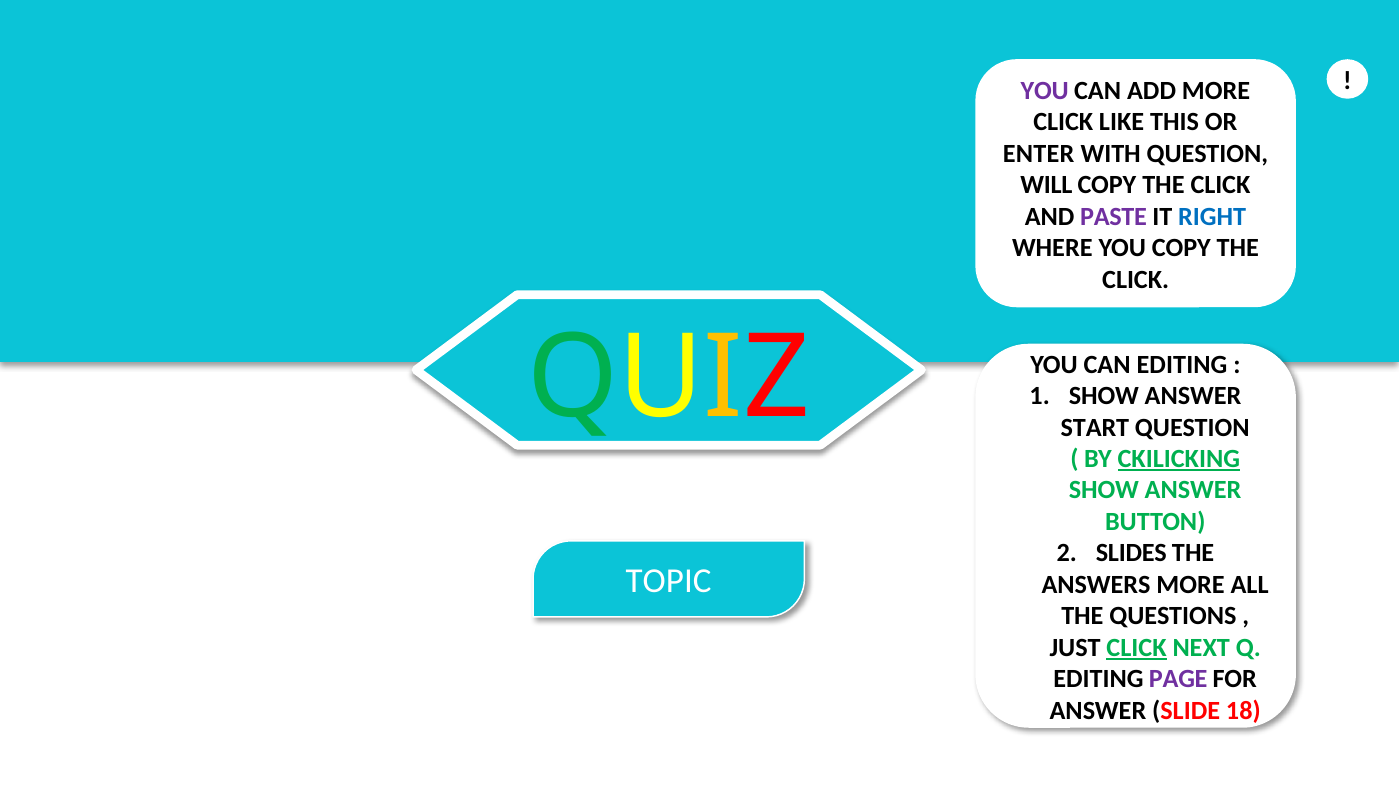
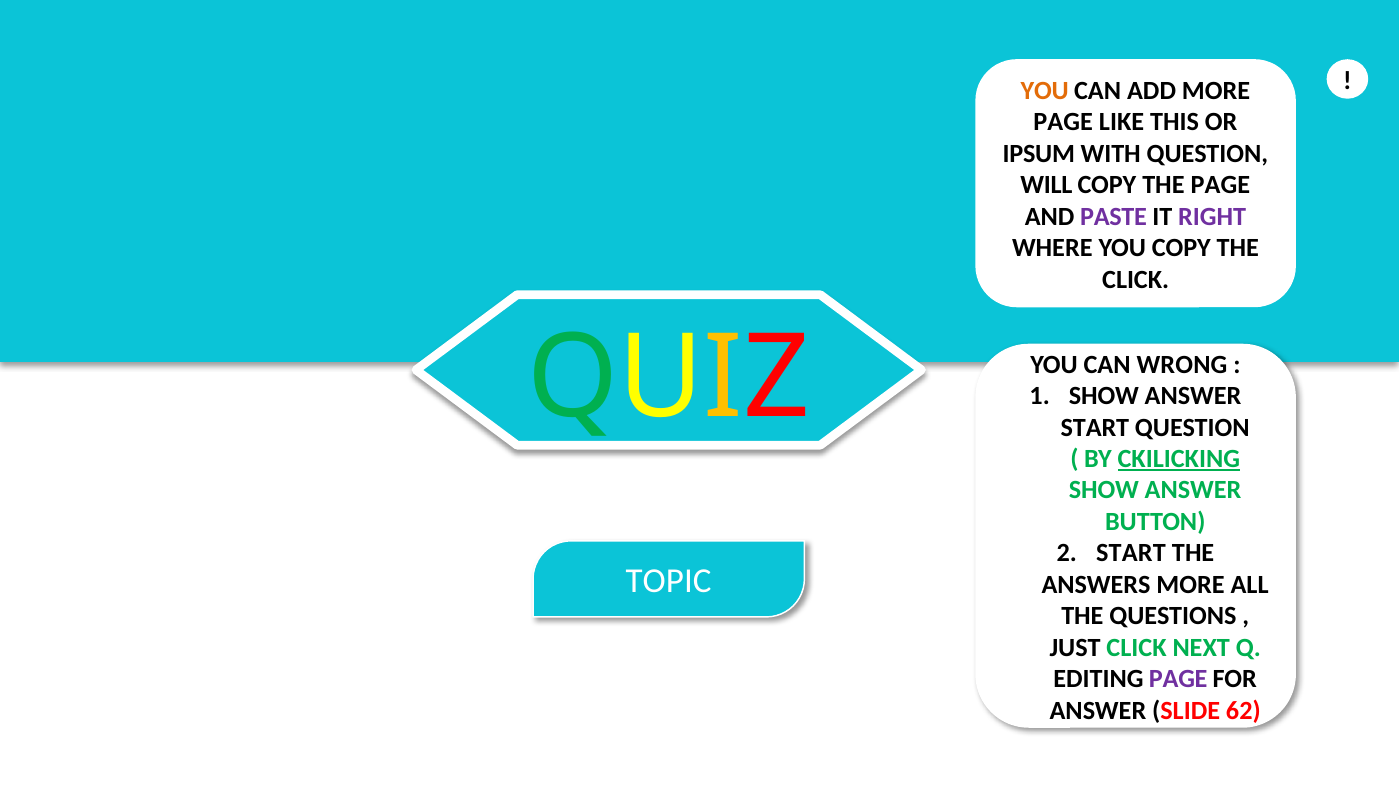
YOU colour: purple -> orange (1045, 91)
CLICK: CLICK -> PAGE (1063, 122)
ENTER: ENTER -> IPSUM (1039, 154)
CLICK: CLICK -> PAGE (1220, 185)
RIGHT colour: blue -> purple (1212, 216)
CAN EDITING: EDITING -> WRONG (1182, 364)
SLIDES: SLIDES -> START (1131, 553)
CLICK underline: present -> none (1137, 648)
18: 18 -> 62 (1243, 711)
